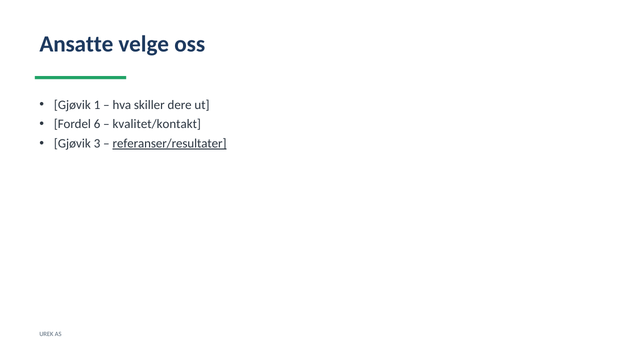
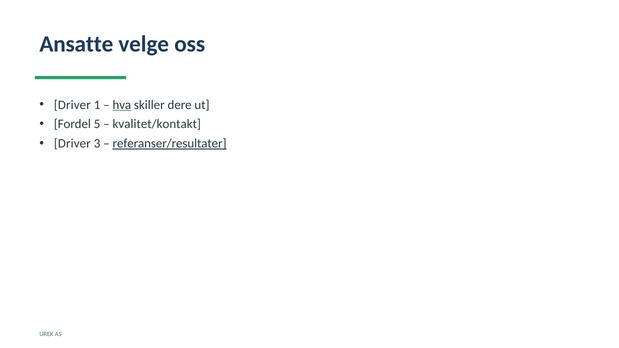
Gjøvik: Gjøvik -> Driver (72, 105)
hva underline: none -> present (122, 105)
6: 6 -> 5 (97, 124)
Gjøvik: Gjøvik -> Driver (72, 144)
